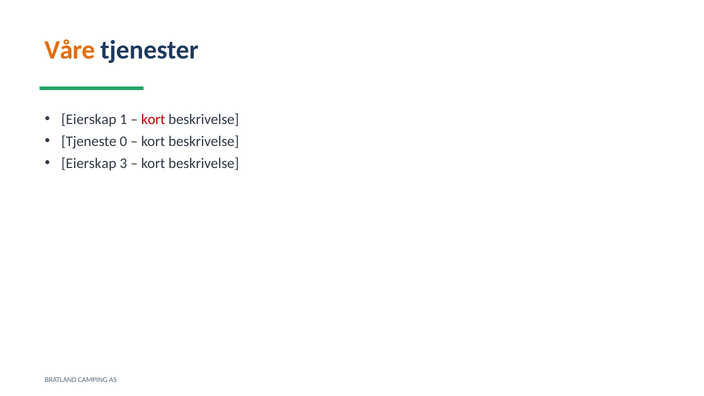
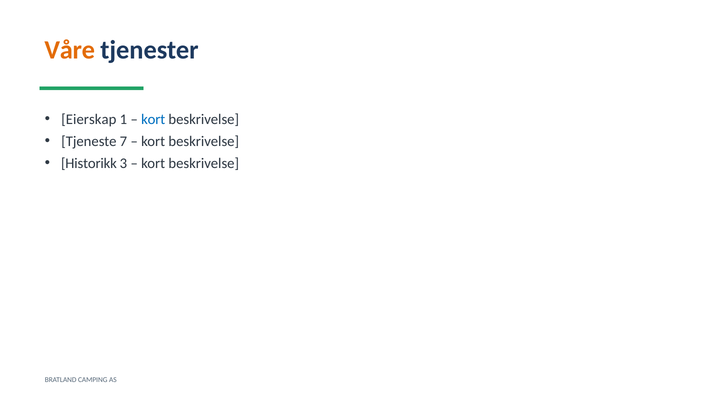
kort colour: red -> blue (153, 119)
0: 0 -> 7 (123, 141)
Eierskap: Eierskap -> Historikk (89, 163)
